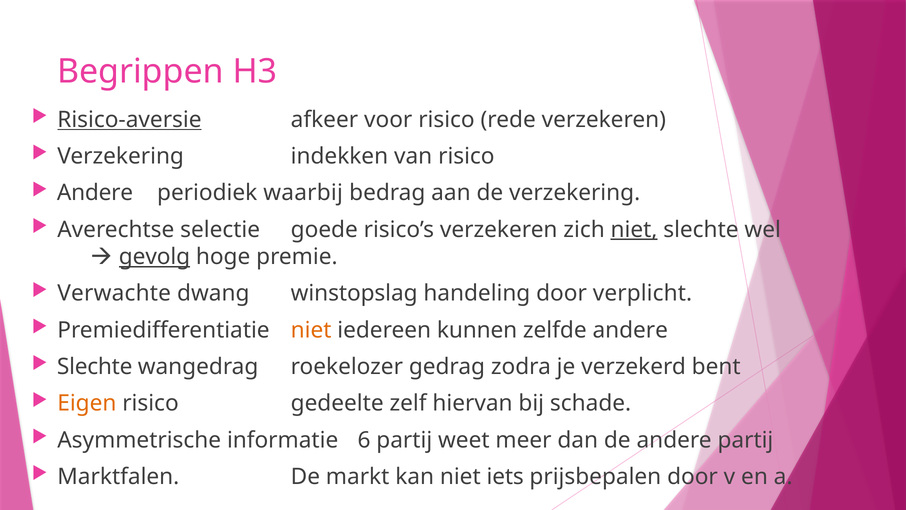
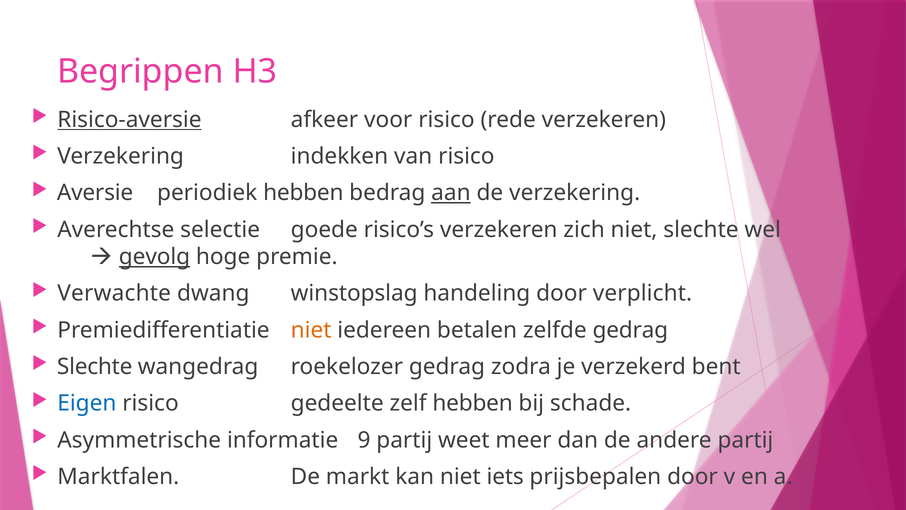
Andere: Andere -> Aversie (95, 193)
periodiek waarbij: waarbij -> hebben (303, 193)
aan underline: none -> present (451, 193)
niet underline: present -> none (634, 229)
kunnen: kunnen -> betalen (477, 330)
zelfde andere: andere -> gedrag (630, 330)
Eigen colour: orange -> blue (87, 403)
zelf hiervan: hiervan -> hebben (473, 403)
6: 6 -> 9 (364, 440)
